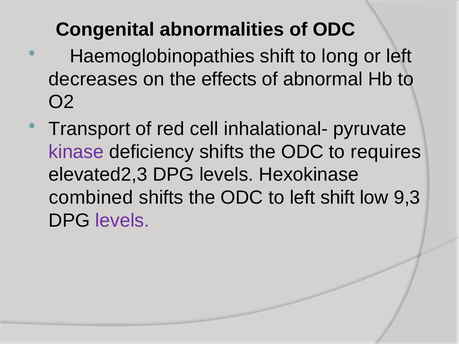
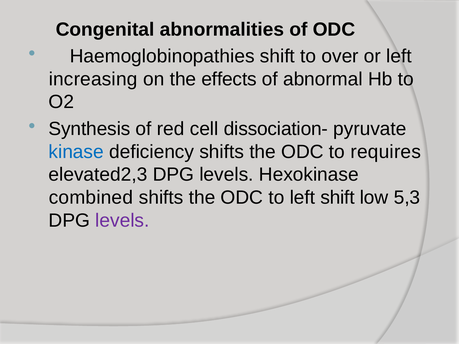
long: long -> over (340, 56)
decreases: decreases -> increasing (93, 79)
Transport: Transport -> Synthesis (90, 129)
inhalational-: inhalational- -> dissociation- (276, 129)
kinase colour: purple -> blue (76, 152)
9,3: 9,3 -> 5,3 (407, 198)
